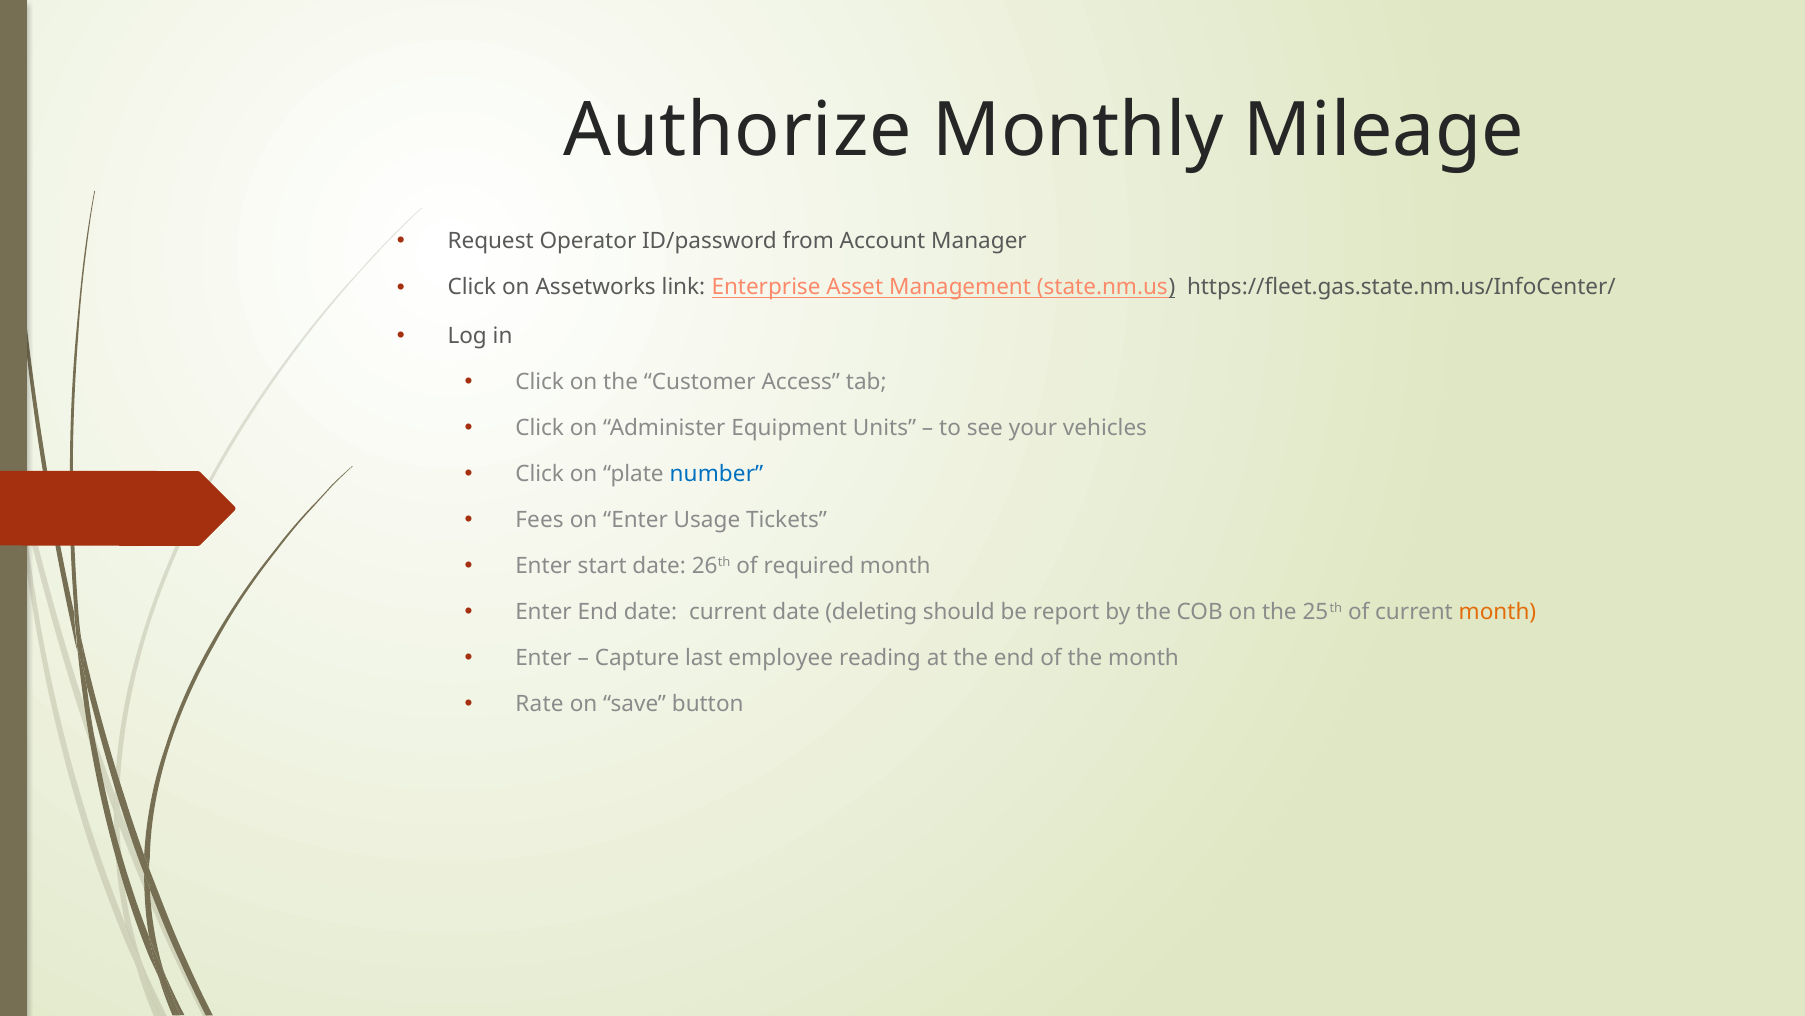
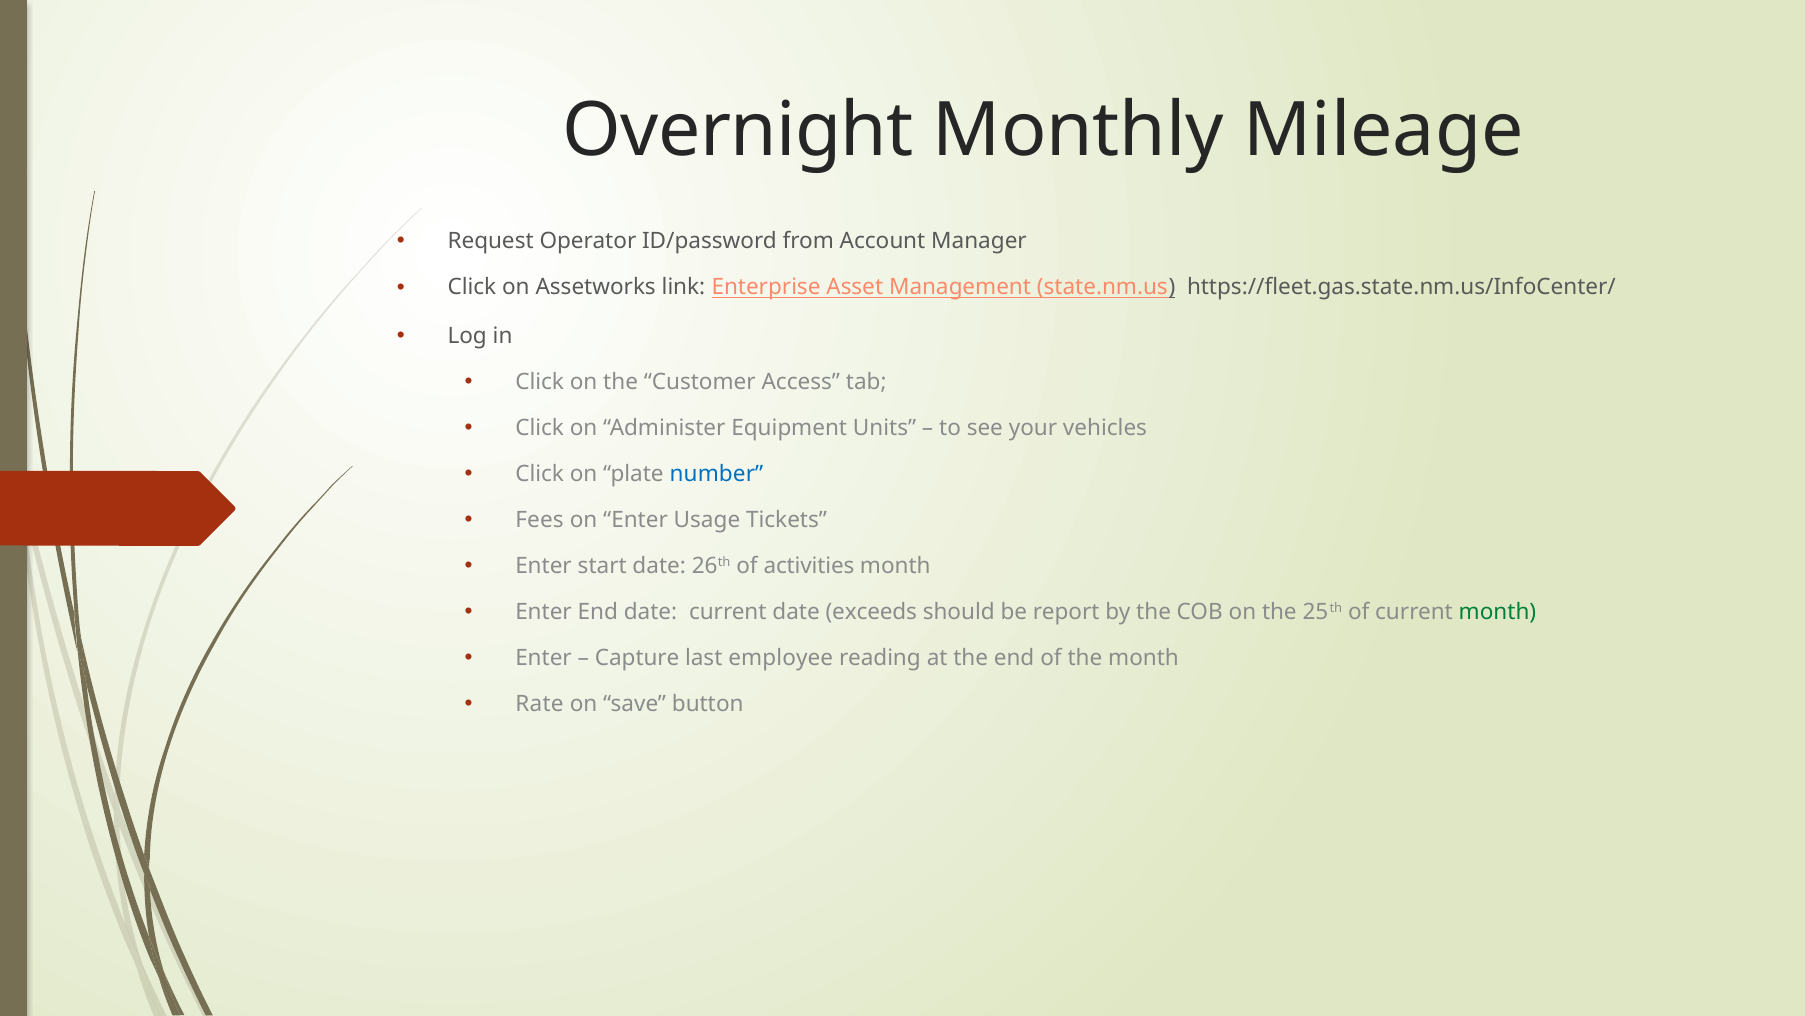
Authorize: Authorize -> Overnight (738, 131)
required: required -> activities (809, 566)
deleting: deleting -> exceeds (871, 612)
month colour: orange -> green (1497, 612)
